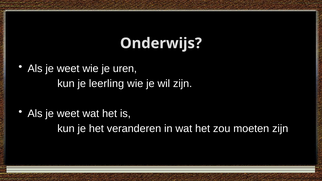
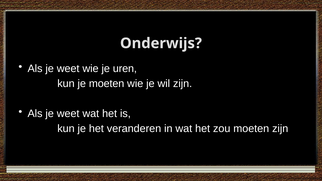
je leerling: leerling -> moeten (107, 84)
